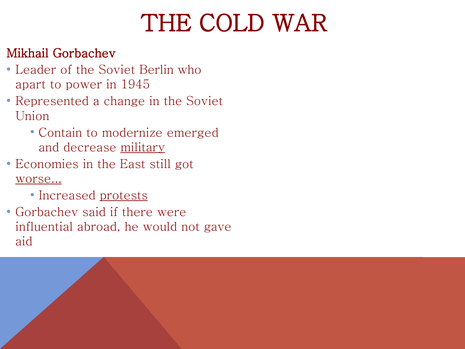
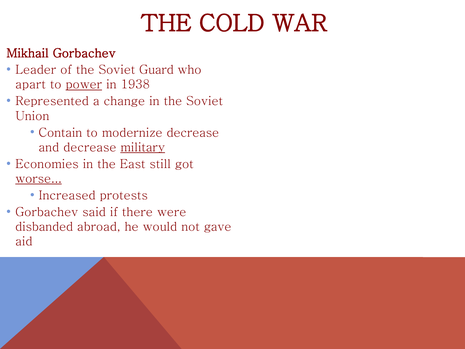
Berlin: Berlin -> Guard (156, 70)
power underline: none -> present (84, 85)
1945: 1945 -> 1938 (135, 85)
modernize emerged: emerged -> decrease (193, 133)
protests underline: present -> none (124, 195)
influential: influential -> disbanded (44, 227)
